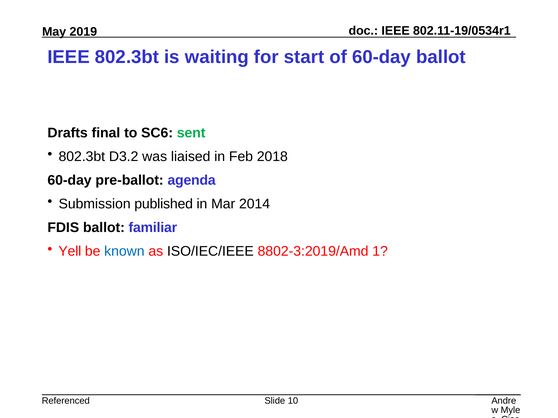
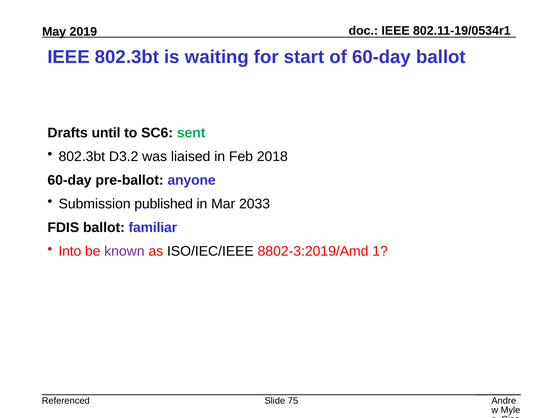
final: final -> until (106, 133)
agenda: agenda -> anyone (192, 181)
2014: 2014 -> 2033 (255, 204)
Yell: Yell -> Into (70, 252)
known colour: blue -> purple (124, 252)
10: 10 -> 75 (293, 401)
